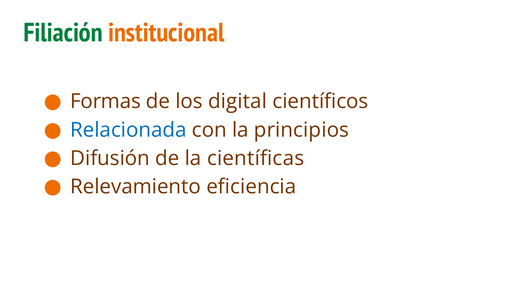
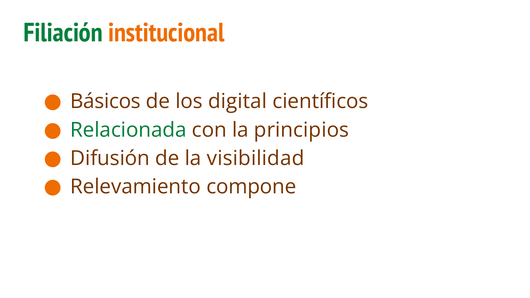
Formas: Formas -> Básicos (106, 102)
Relacionada colour: blue -> green (128, 130)
científicas: científicas -> visibilidad (256, 158)
eficiencia: eficiencia -> compone (251, 187)
